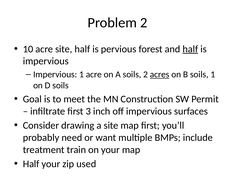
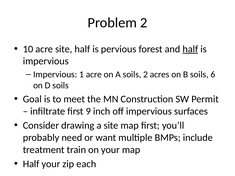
acres underline: present -> none (160, 75)
soils 1: 1 -> 6 (213, 75)
3: 3 -> 9 (88, 111)
used: used -> each (86, 164)
